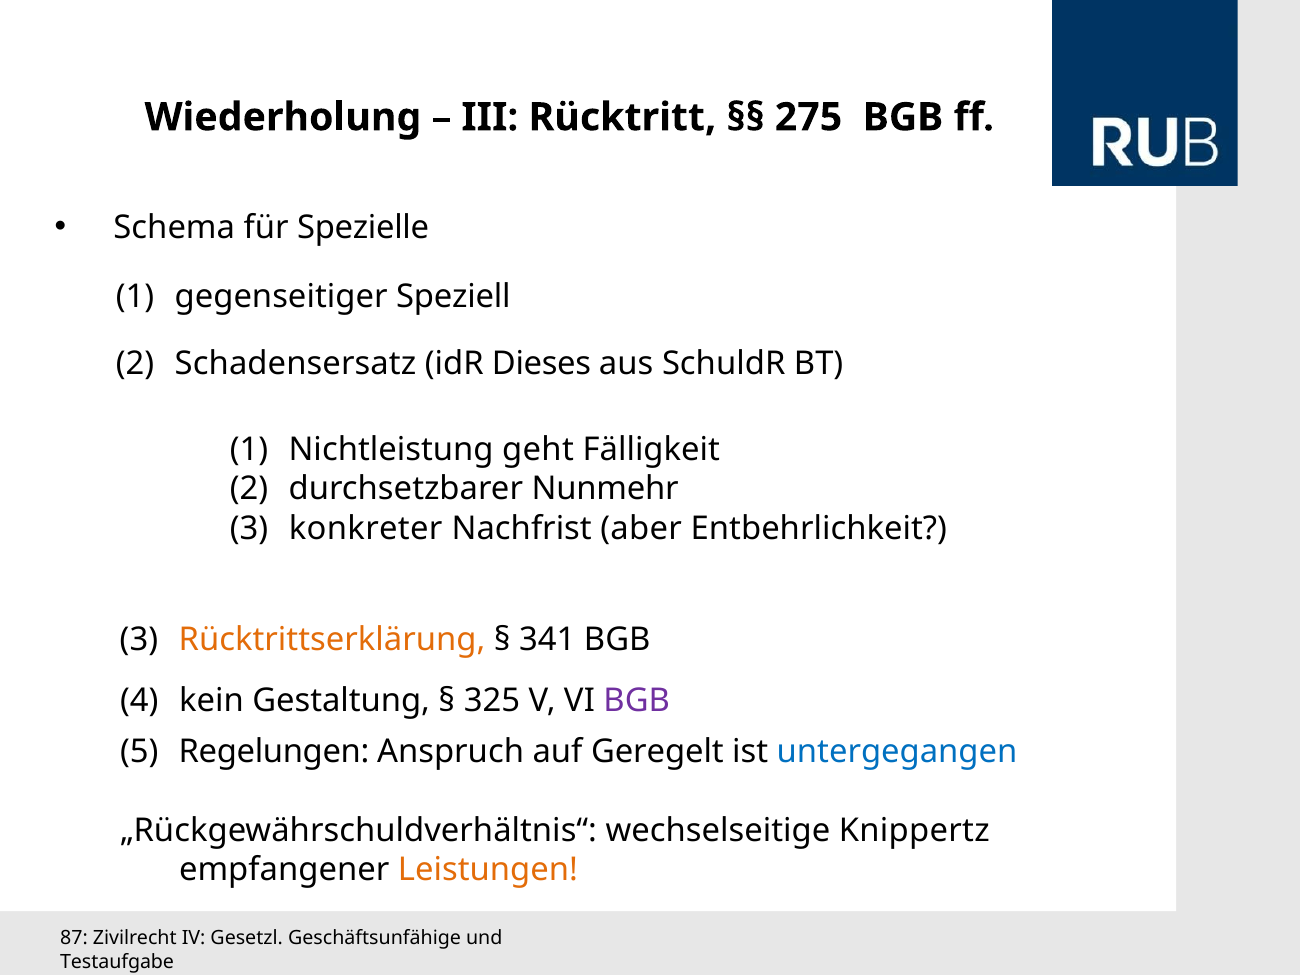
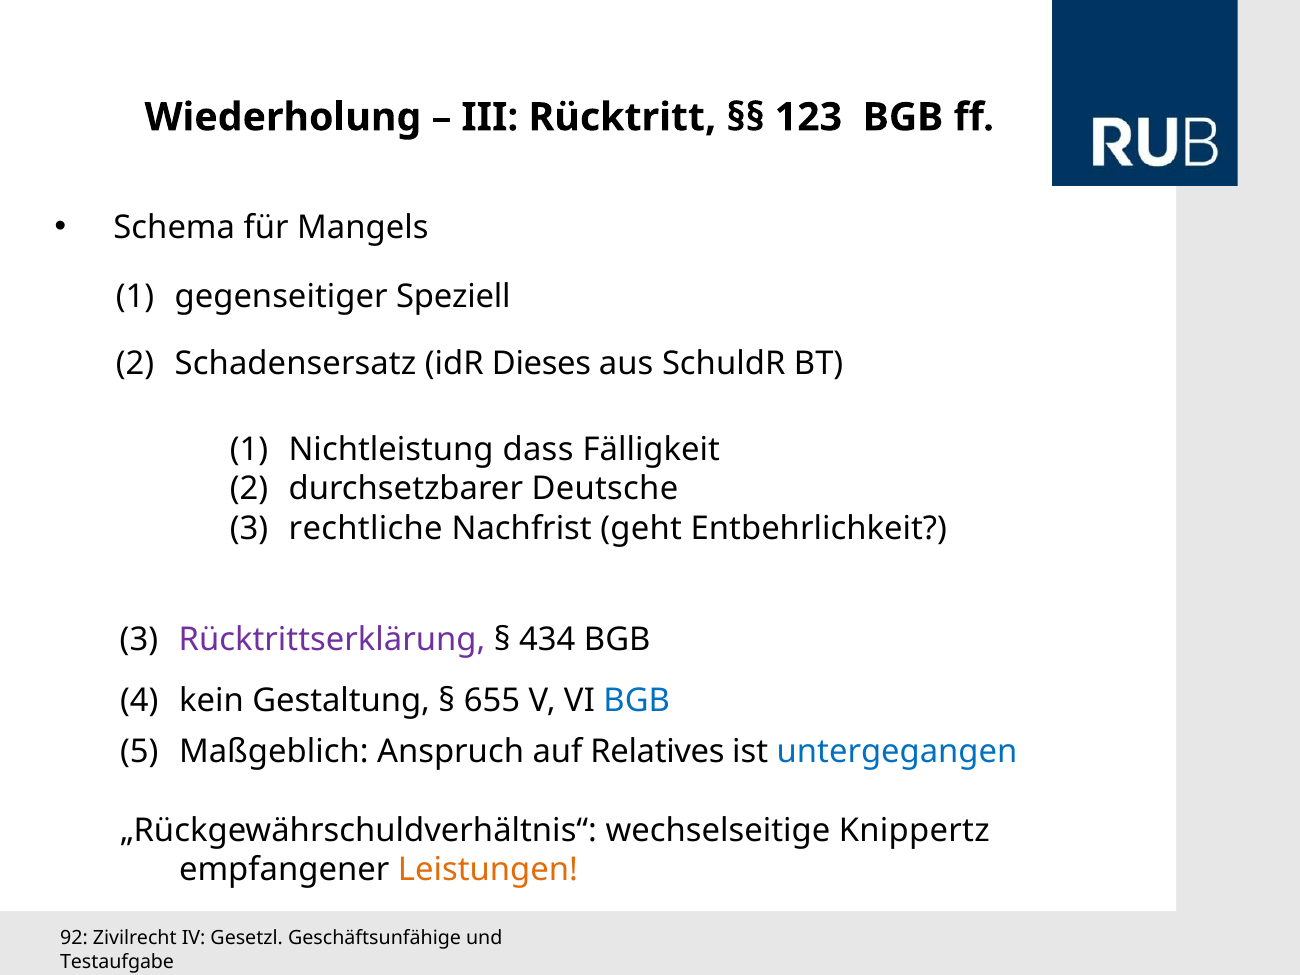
275: 275 -> 123 (808, 117)
Spezielle: Spezielle -> Mangels (363, 227)
geht: geht -> dass (538, 450)
Nunmehr: Nunmehr -> Deutsche (605, 489)
konkreter: konkreter -> rechtliche (366, 528)
aber: aber -> geht (641, 528)
Rücktrittserklärung colour: orange -> purple (332, 640)
341: 341 -> 434 (547, 640)
325: 325 -> 655 (492, 700)
BGB colour: purple -> blue (637, 700)
Regelungen: Regelungen -> Maßgeblich (274, 752)
Geregelt: Geregelt -> Relatives (657, 752)
87: 87 -> 92 (74, 938)
